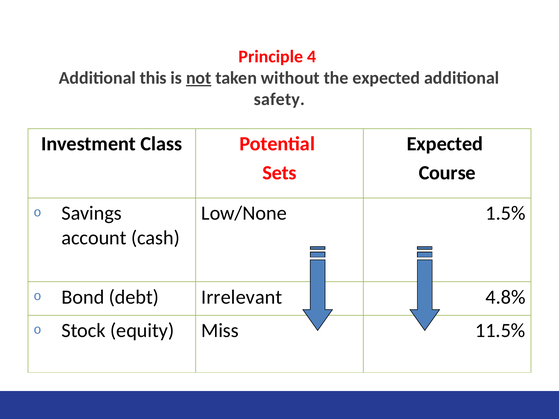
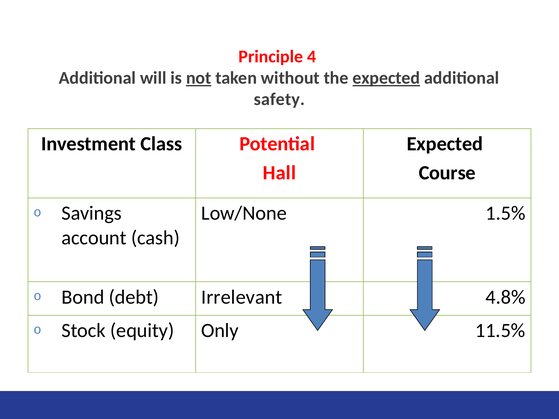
this: this -> will (153, 78)
expected underline: none -> present (386, 78)
Sets: Sets -> Hall (279, 173)
Miss: Miss -> Only (220, 331)
